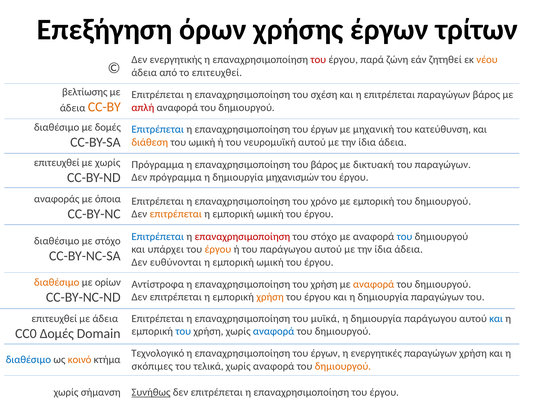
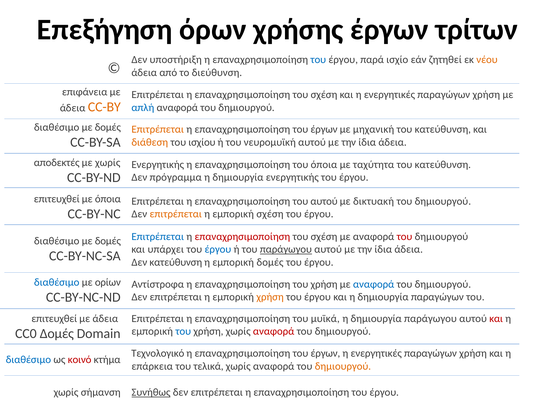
ενεργητικής: ενεργητικής -> υποστήριξη (176, 60)
του colour: red -> blue (318, 60)
ζώνη: ζώνη -> ισχίο (397, 60)
το επιτευχθεί: επιτευχθεί -> διεύθυνση (217, 72)
βελτίωσης: βελτίωσης -> επιφάνεια (85, 92)
και η επιτρέπεται: επιτρέπεται -> ενεργητικές (389, 95)
βάρος: βάρος -> χρήση (486, 95)
απλή colour: red -> blue (143, 108)
Επιτρέπεται colour: blue -> orange (158, 129)
του ωμική: ωμική -> ισχίου (202, 142)
επιτευχθεί: επιτευχθεί -> αποδεκτές (57, 163)
Πρόγραμμα: Πρόγραμμα -> Ενεργητικής (158, 165)
του βάρος: βάρος -> όποια (324, 165)
δικτυακή: δικτυακή -> ταχύτητα (374, 165)
παραγώγων: παραγώγων -> κατεύθυνση (443, 165)
δημιουργία μηχανισμών: μηχανισμών -> ενεργητικής (292, 177)
αναφοράς: αναφοράς -> επιτευχθεί (57, 199)
του χρόνο: χρόνο -> αυτού (324, 201)
με εμπορική: εμπορική -> δικτυακή (374, 201)
ωμική: ωμική -> σχέση (270, 214)
στόχο: στόχο -> σχέση (324, 236)
του colour: blue -> red (404, 236)
στόχο: στόχο -> δομές (108, 241)
έργου colour: orange -> blue (218, 249)
παράγωγου underline: none -> present (286, 249)
Δεν ευθύνονται: ευθύνονται -> κατεύθυνση (176, 262)
ωμική: ωμική -> δομές (270, 262)
διαθέσιμο colour: orange -> blue (57, 282)
αναφορά colour: orange -> blue (374, 284)
και colour: blue -> red (496, 318)
αναφορά colour: blue -> red (274, 331)
κοινό colour: orange -> red (80, 359)
σκόπιμες: σκόπιμες -> επάρκεια (152, 366)
